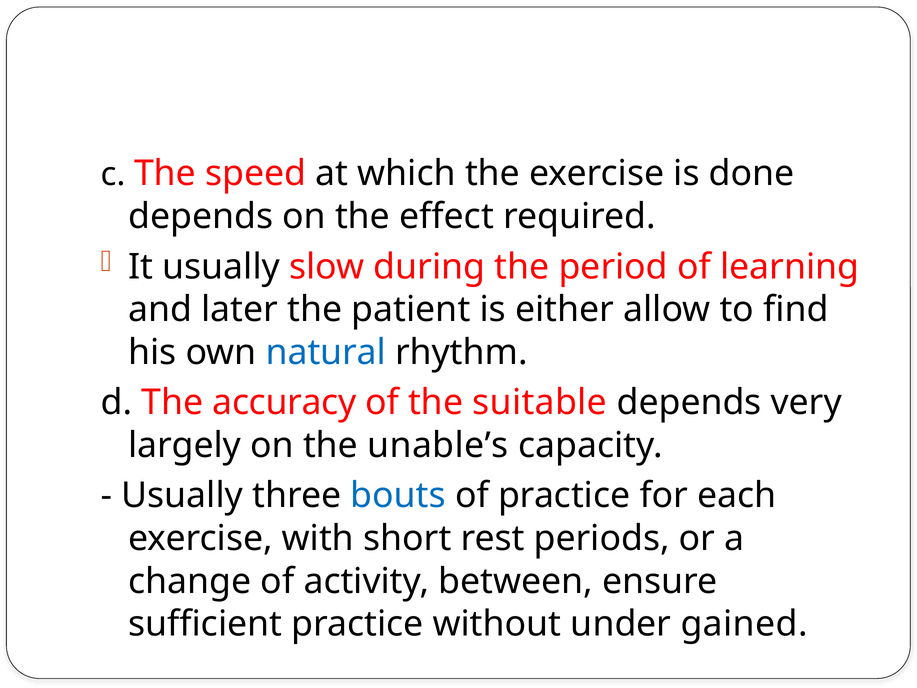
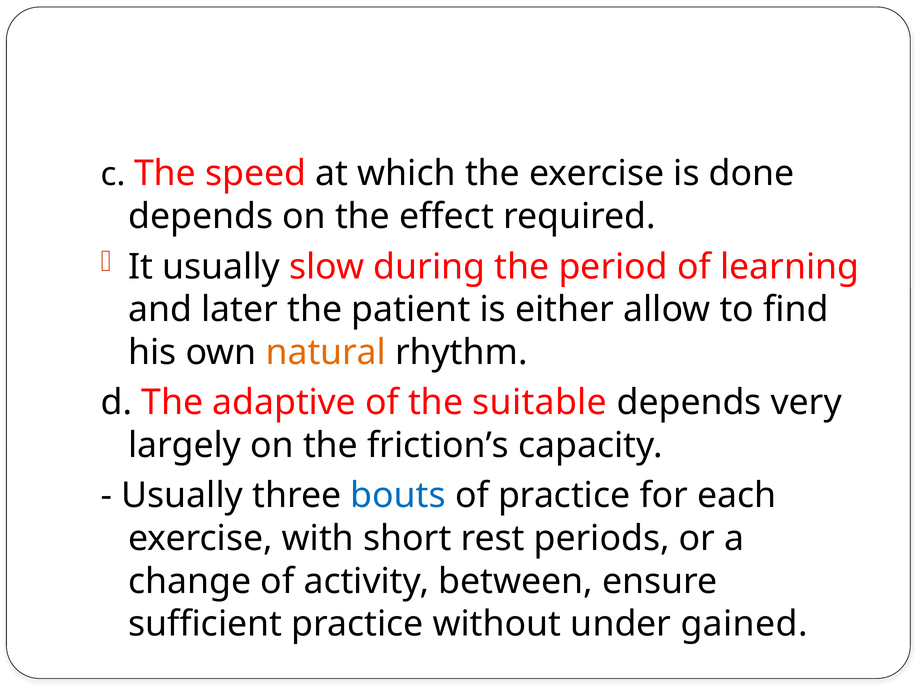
natural colour: blue -> orange (326, 352)
accuracy: accuracy -> adaptive (284, 403)
unable’s: unable’s -> friction’s (438, 445)
